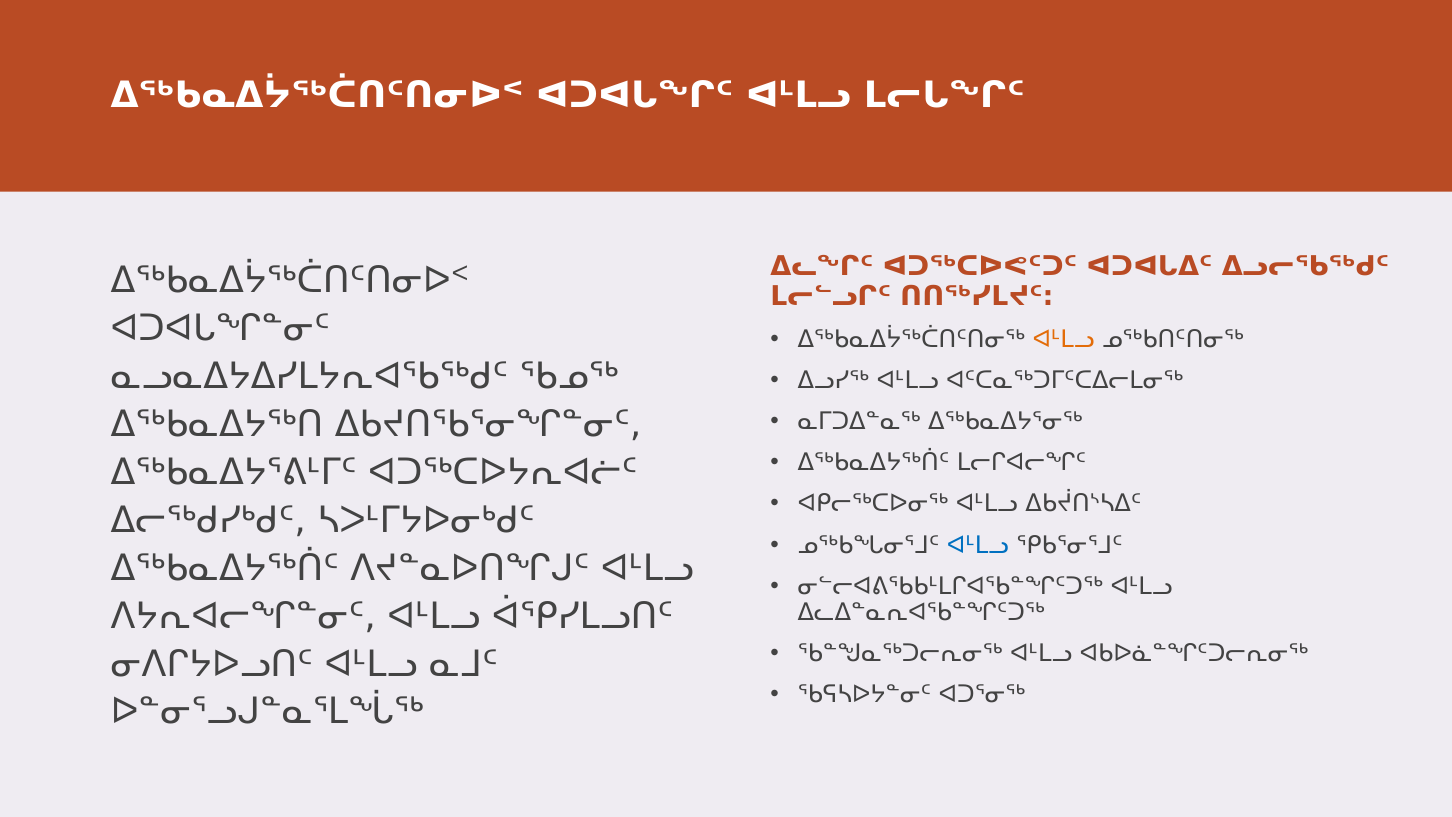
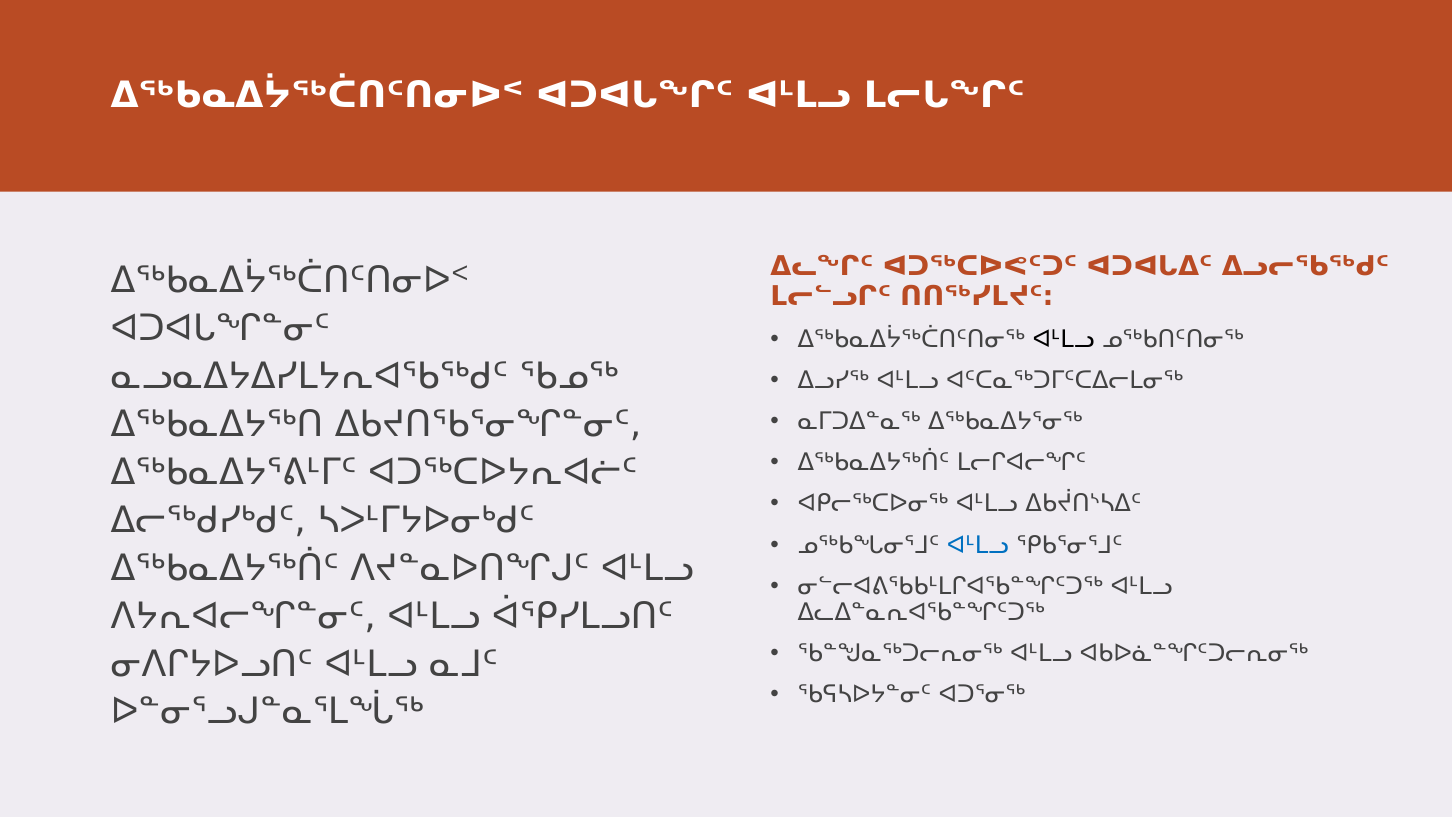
ᐊᒻᒪᓗ colour: orange -> black (1064, 339)
